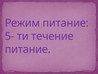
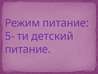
течение: течение -> детский (52, 36)
